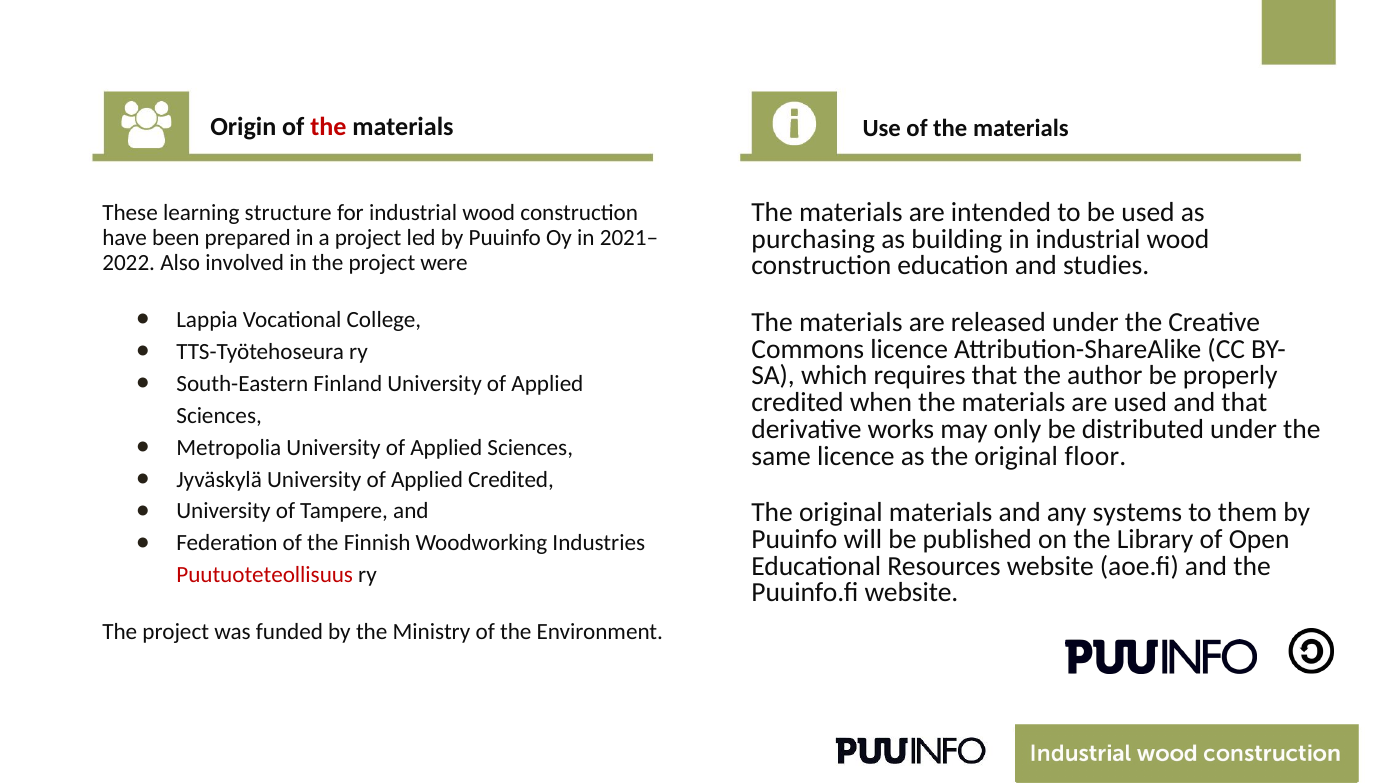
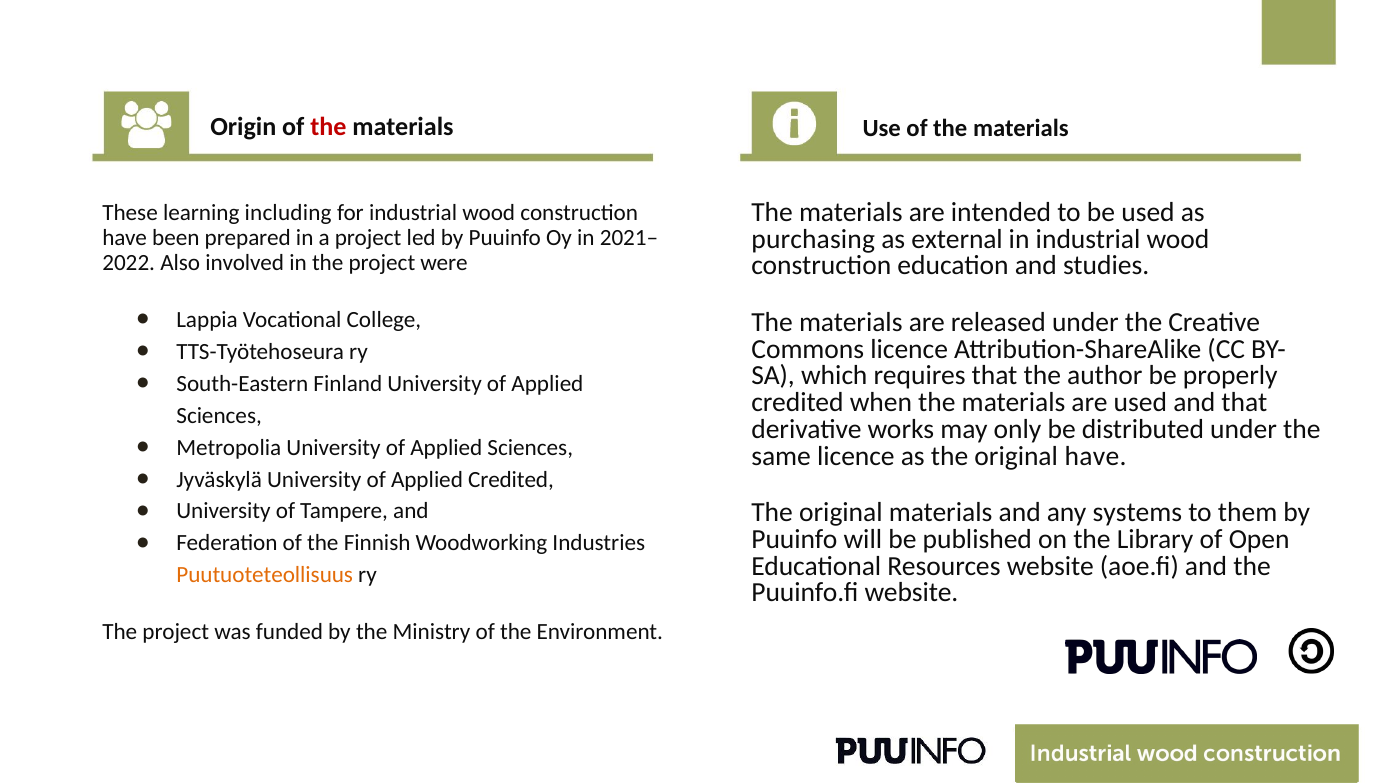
structure: structure -> including (288, 213)
building: building -> external (957, 239)
original floor: floor -> have (1096, 456)
Puutuoteteollisuus colour: red -> orange (265, 576)
